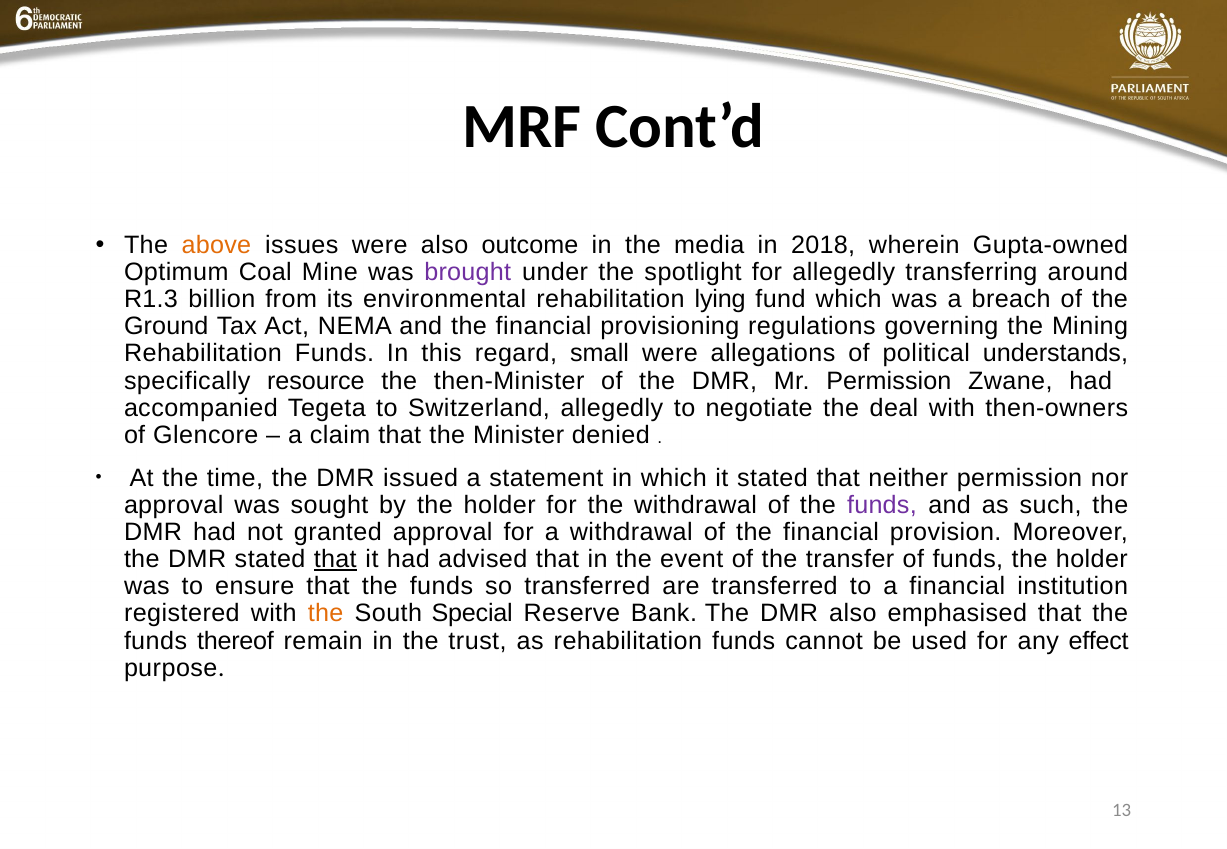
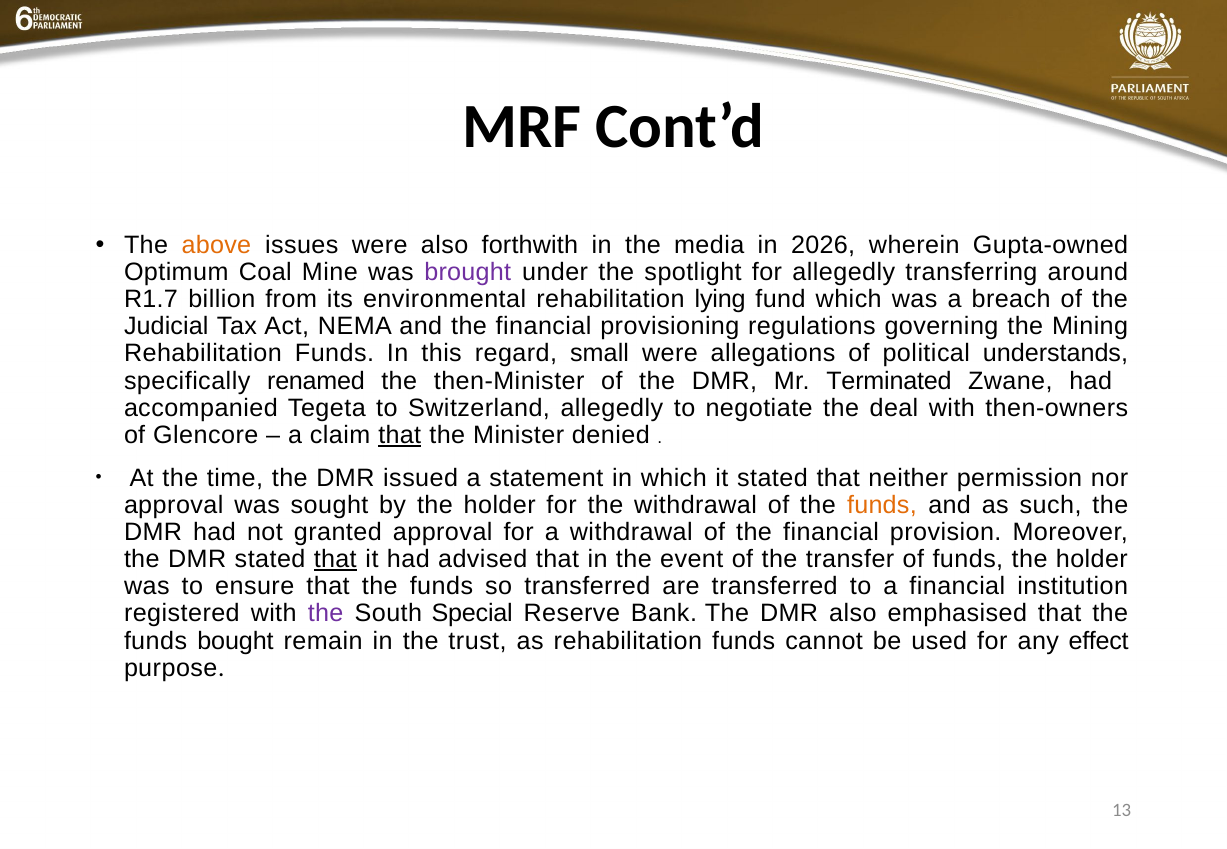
outcome: outcome -> forthwith (530, 245)
2018: 2018 -> 2026 (823, 245)
R1.3: R1.3 -> R1.7 (151, 300)
Ground: Ground -> Judicial (166, 327)
resource: resource -> renamed (316, 381)
Mr Permission: Permission -> Terminated (889, 381)
that underline: none -> present (400, 435)
funds colour: purple -> orange (882, 505)
the colour: orange -> purple (326, 614)
thereof: thereof -> bought (235, 641)
